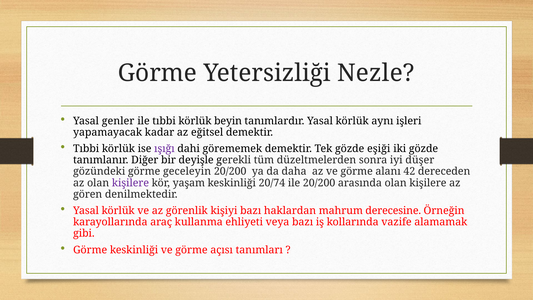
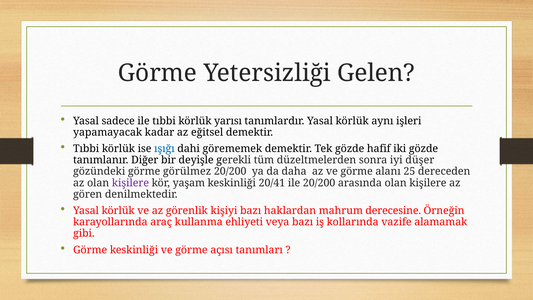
Nezle: Nezle -> Gelen (376, 73)
genler: genler -> sadece (118, 121)
beyin: beyin -> yarısı (228, 121)
ışığı colour: purple -> blue (164, 149)
eşiği: eşiği -> hafif (379, 149)
geceleyin: geceleyin -> görülmez (187, 171)
42: 42 -> 25 (409, 171)
20/74: 20/74 -> 20/41 (272, 183)
